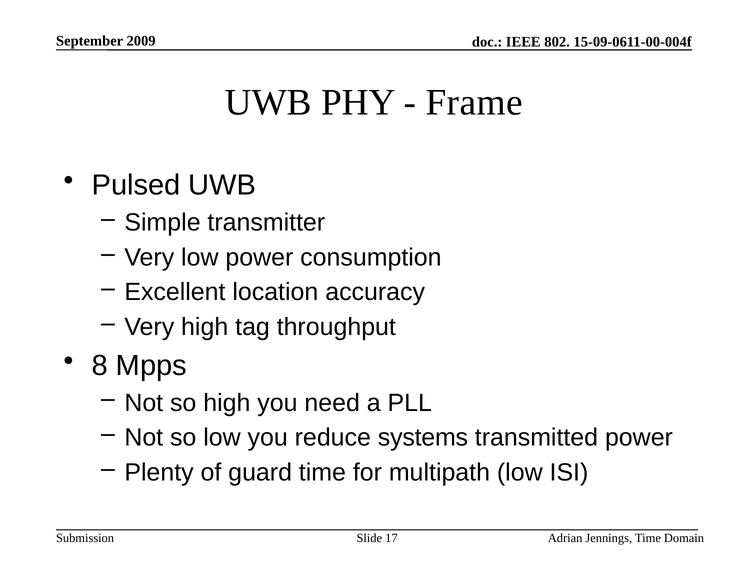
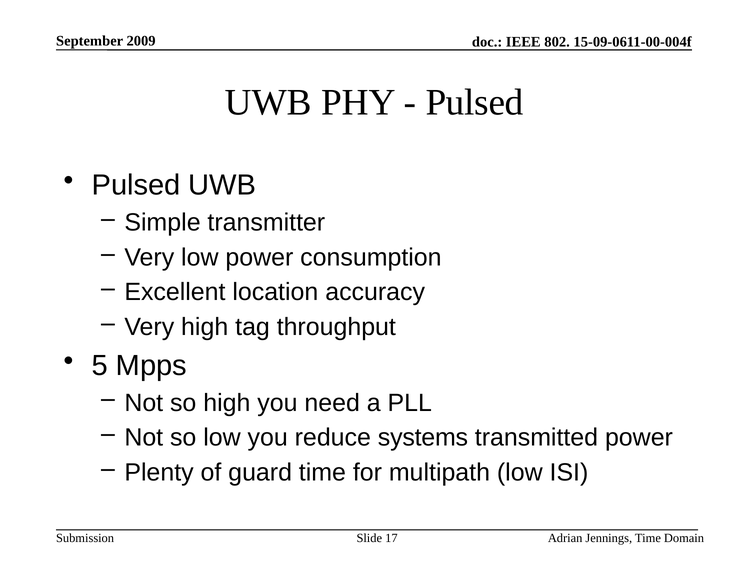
Frame: Frame -> Pulsed (474, 102)
8: 8 -> 5 (100, 366)
